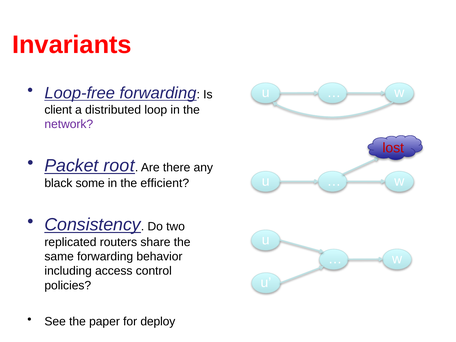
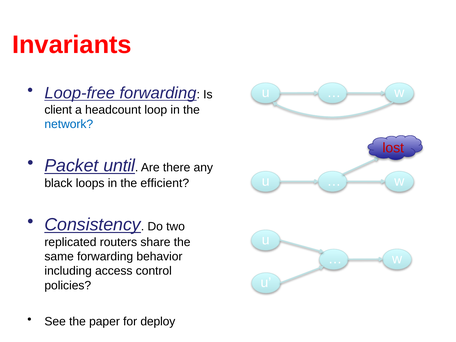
distributed: distributed -> headcount (113, 110)
network colour: purple -> blue (69, 124)
root: root -> until (119, 166)
some: some -> loops (90, 183)
